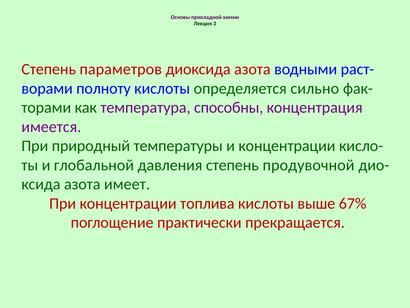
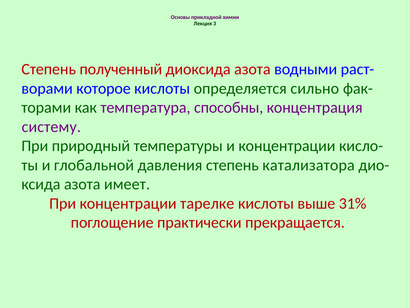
параметров: параметров -> полученный (121, 69)
полноту: полноту -> которое (104, 88)
имеется: имеется -> систему (51, 127)
продувочной: продувочной -> катализатора (309, 165)
топлива: топлива -> тарелке (207, 203)
67%: 67% -> 31% (353, 203)
